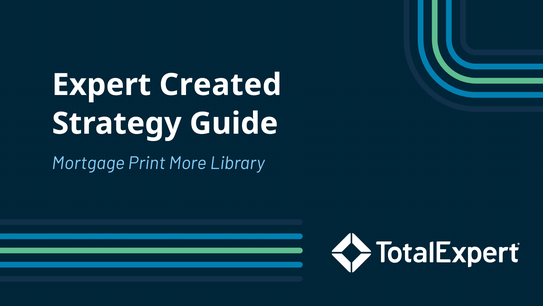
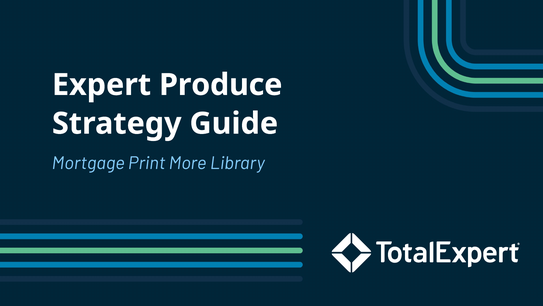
Created: Created -> Produce (221, 85)
